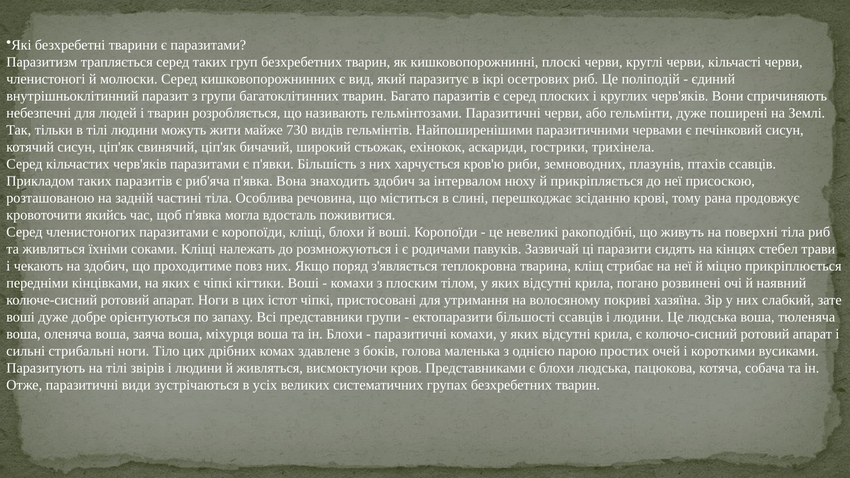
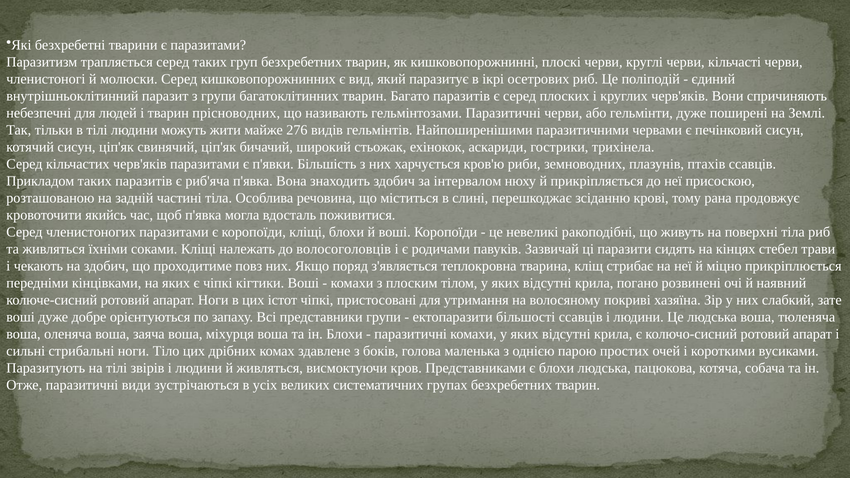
розробляється: розробляється -> прісноводних (236, 113)
730: 730 -> 276 (297, 130)
розмножуються: розмножуються -> волосоголовців (344, 249)
